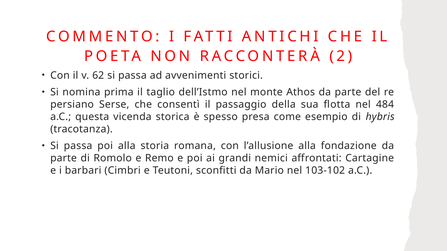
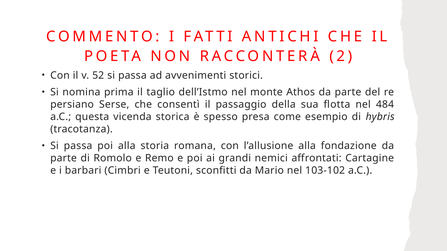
62: 62 -> 52 (98, 75)
